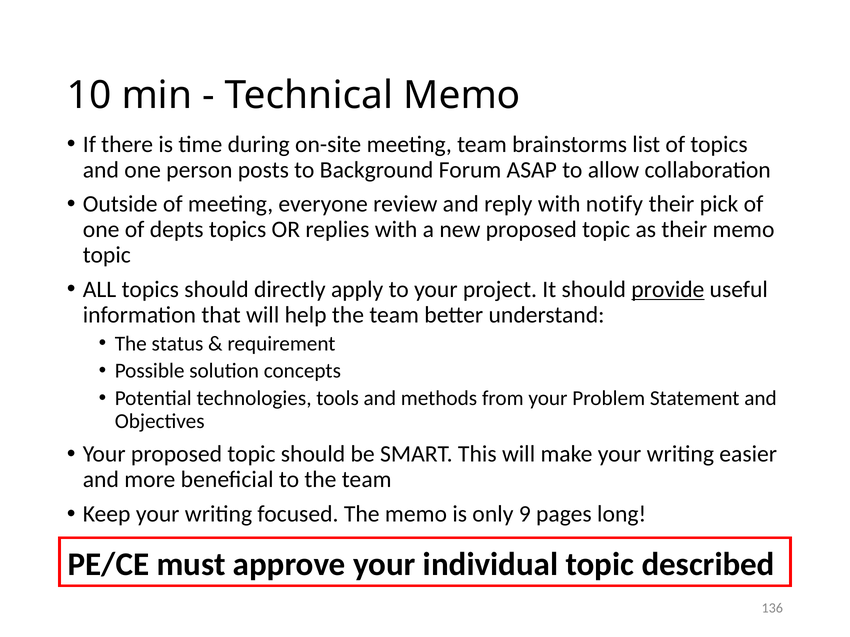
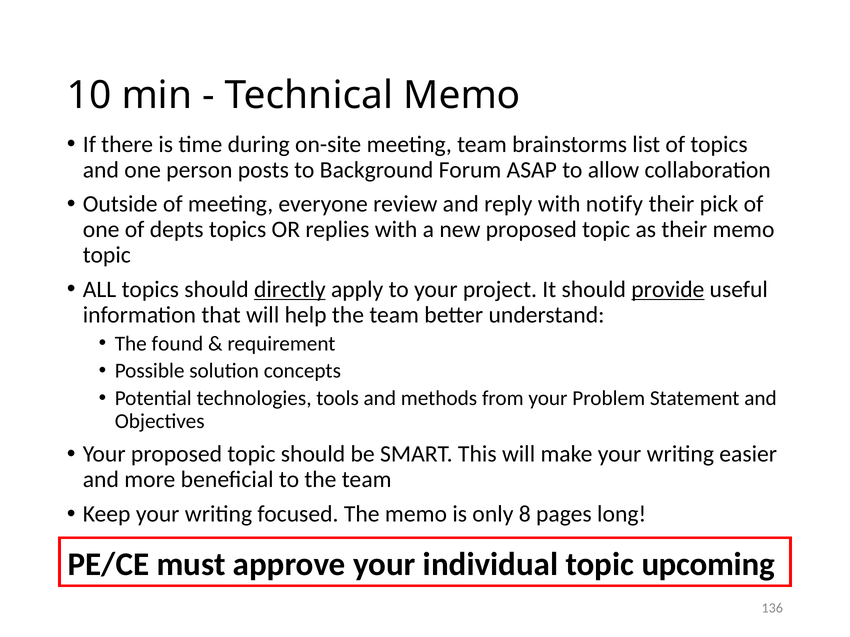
directly underline: none -> present (290, 290)
status: status -> found (177, 344)
9: 9 -> 8 (525, 514)
described: described -> upcoming (708, 565)
